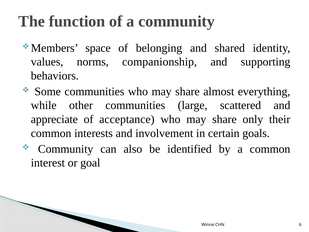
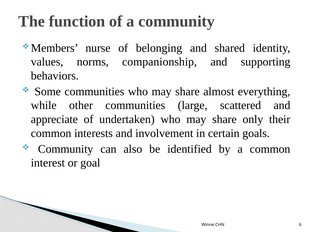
space: space -> nurse (98, 48)
acceptance: acceptance -> undertaken (127, 119)
